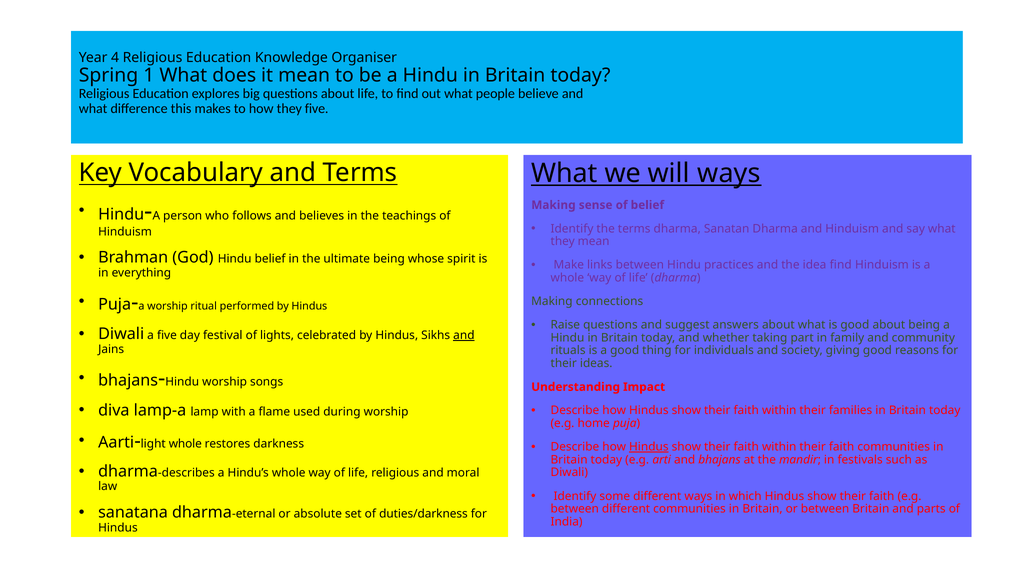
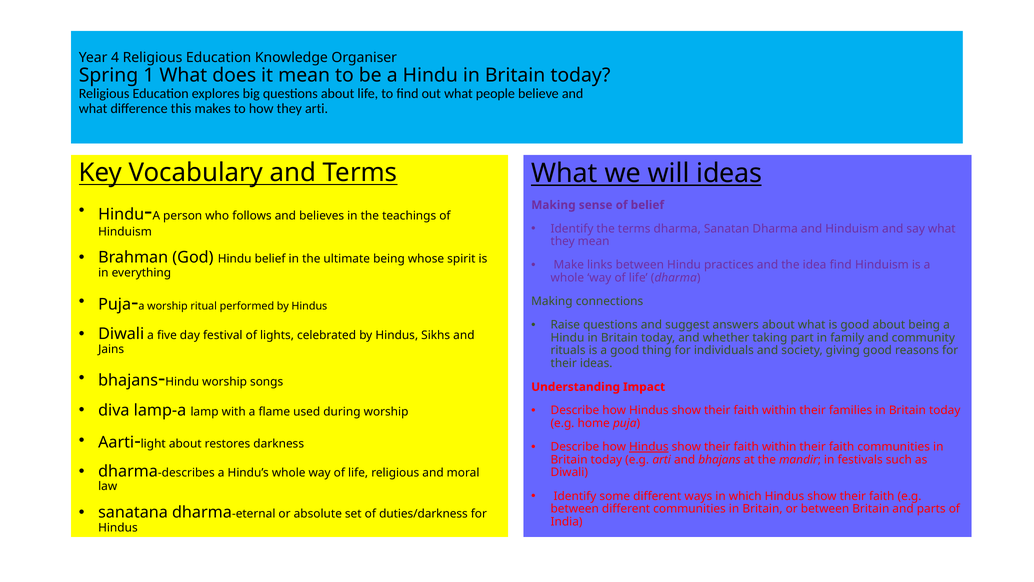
they five: five -> arti (317, 109)
will ways: ways -> ideas (729, 173)
and underline: present -> none (464, 335)
whole: whole -> about (185, 443)
